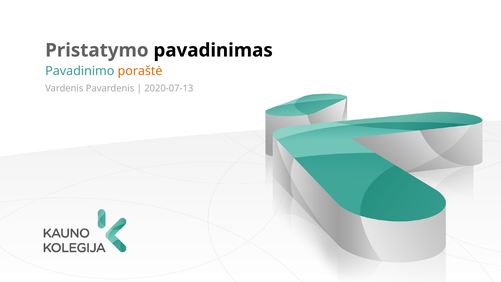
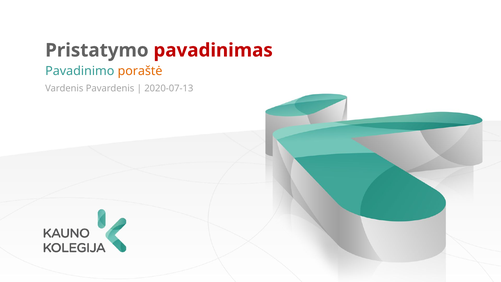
pavadinimas colour: black -> red (213, 50)
